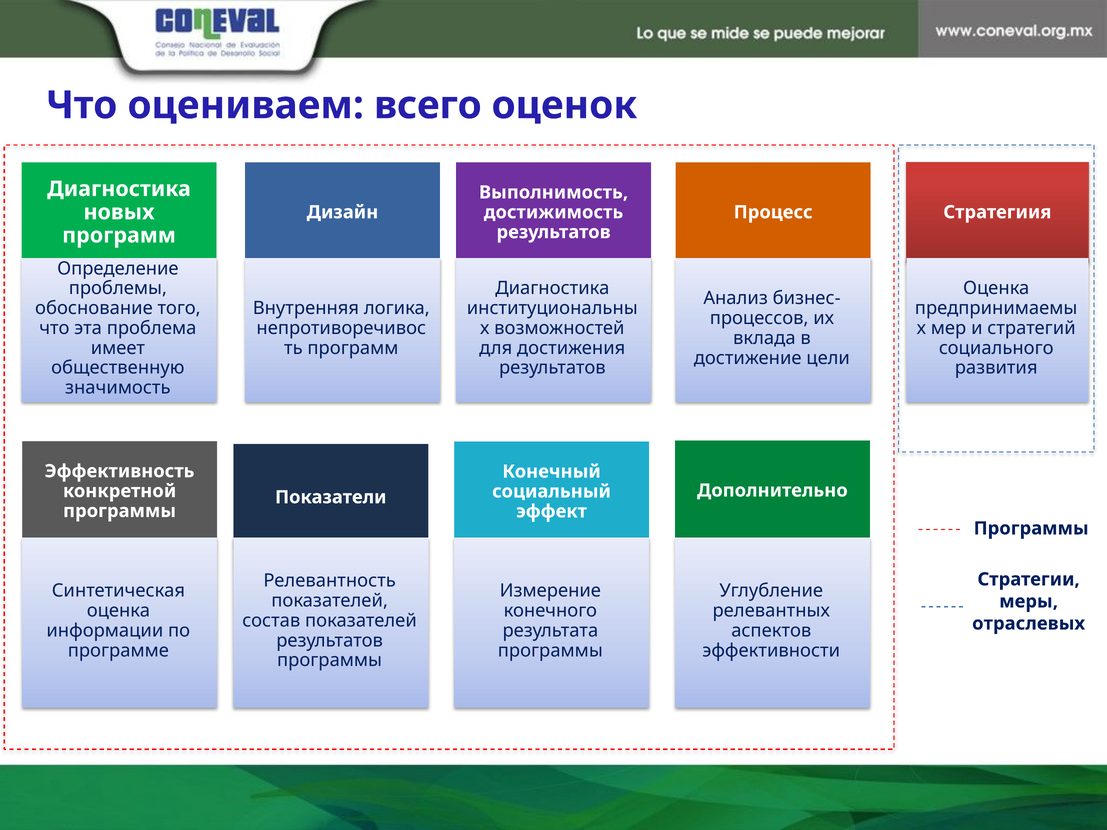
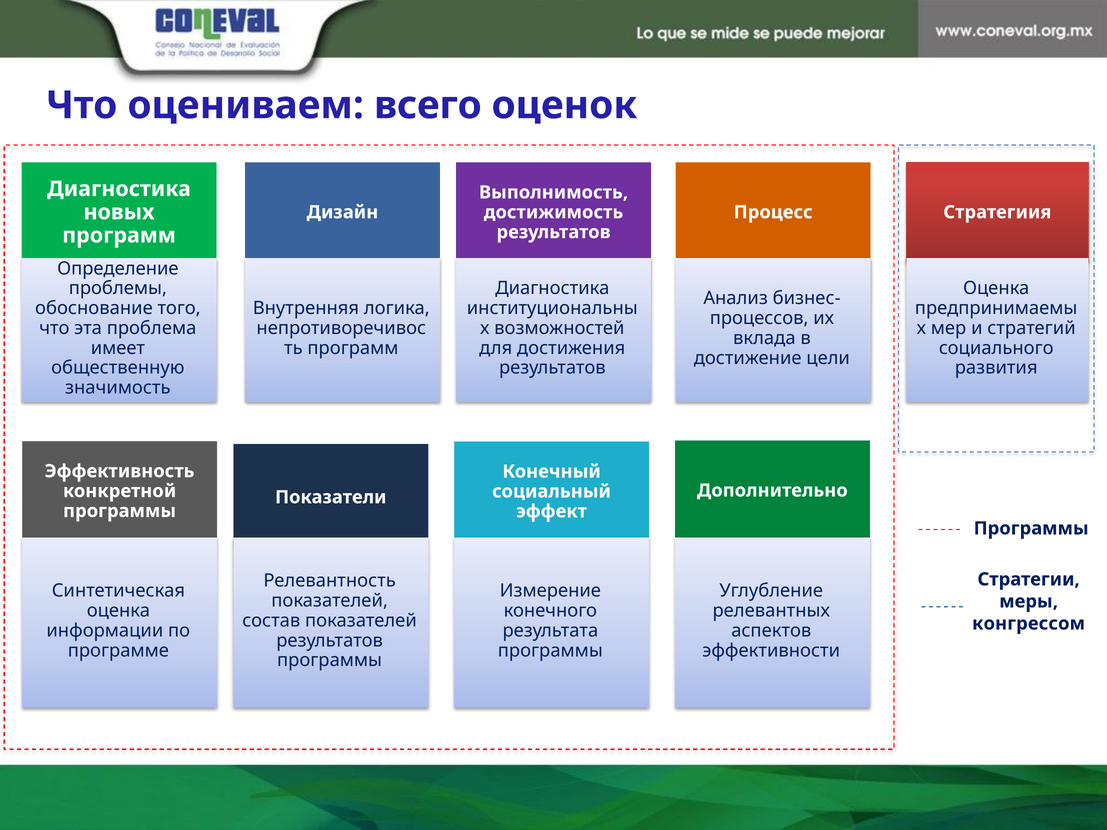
отраслевых: отраслевых -> конгрессом (1029, 624)
